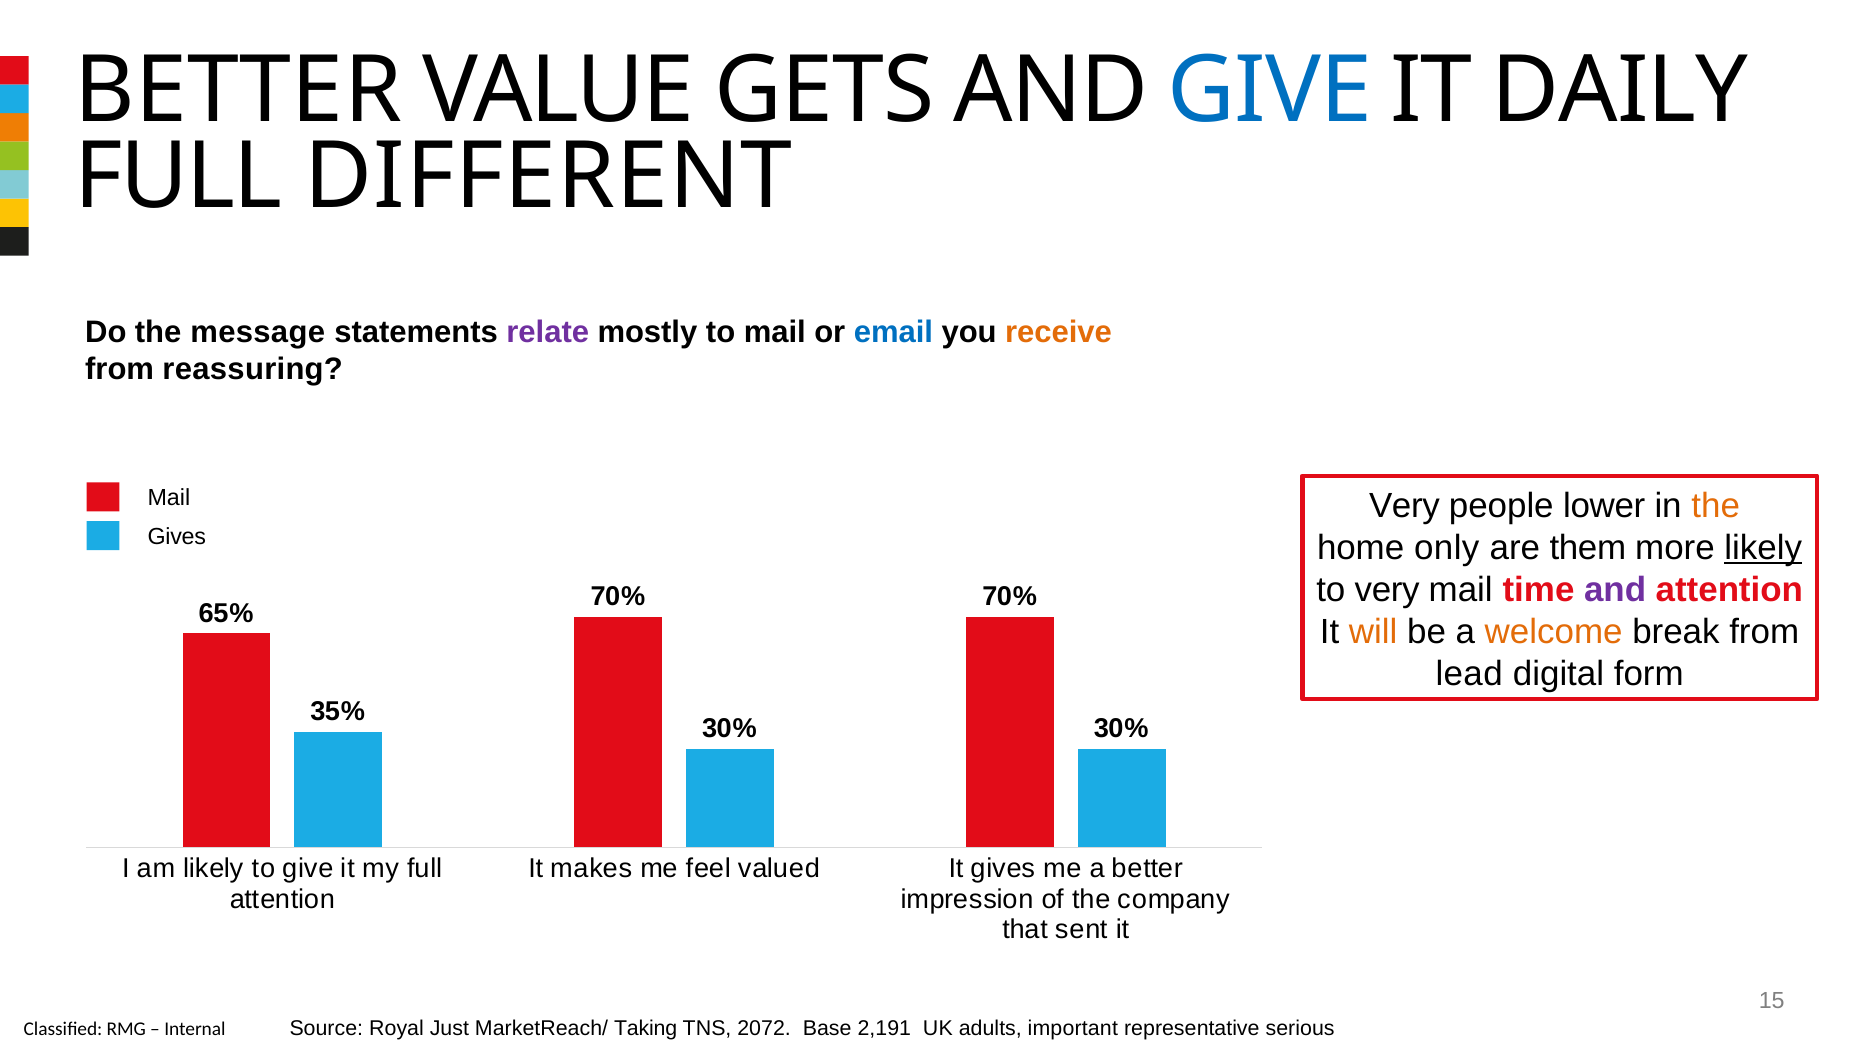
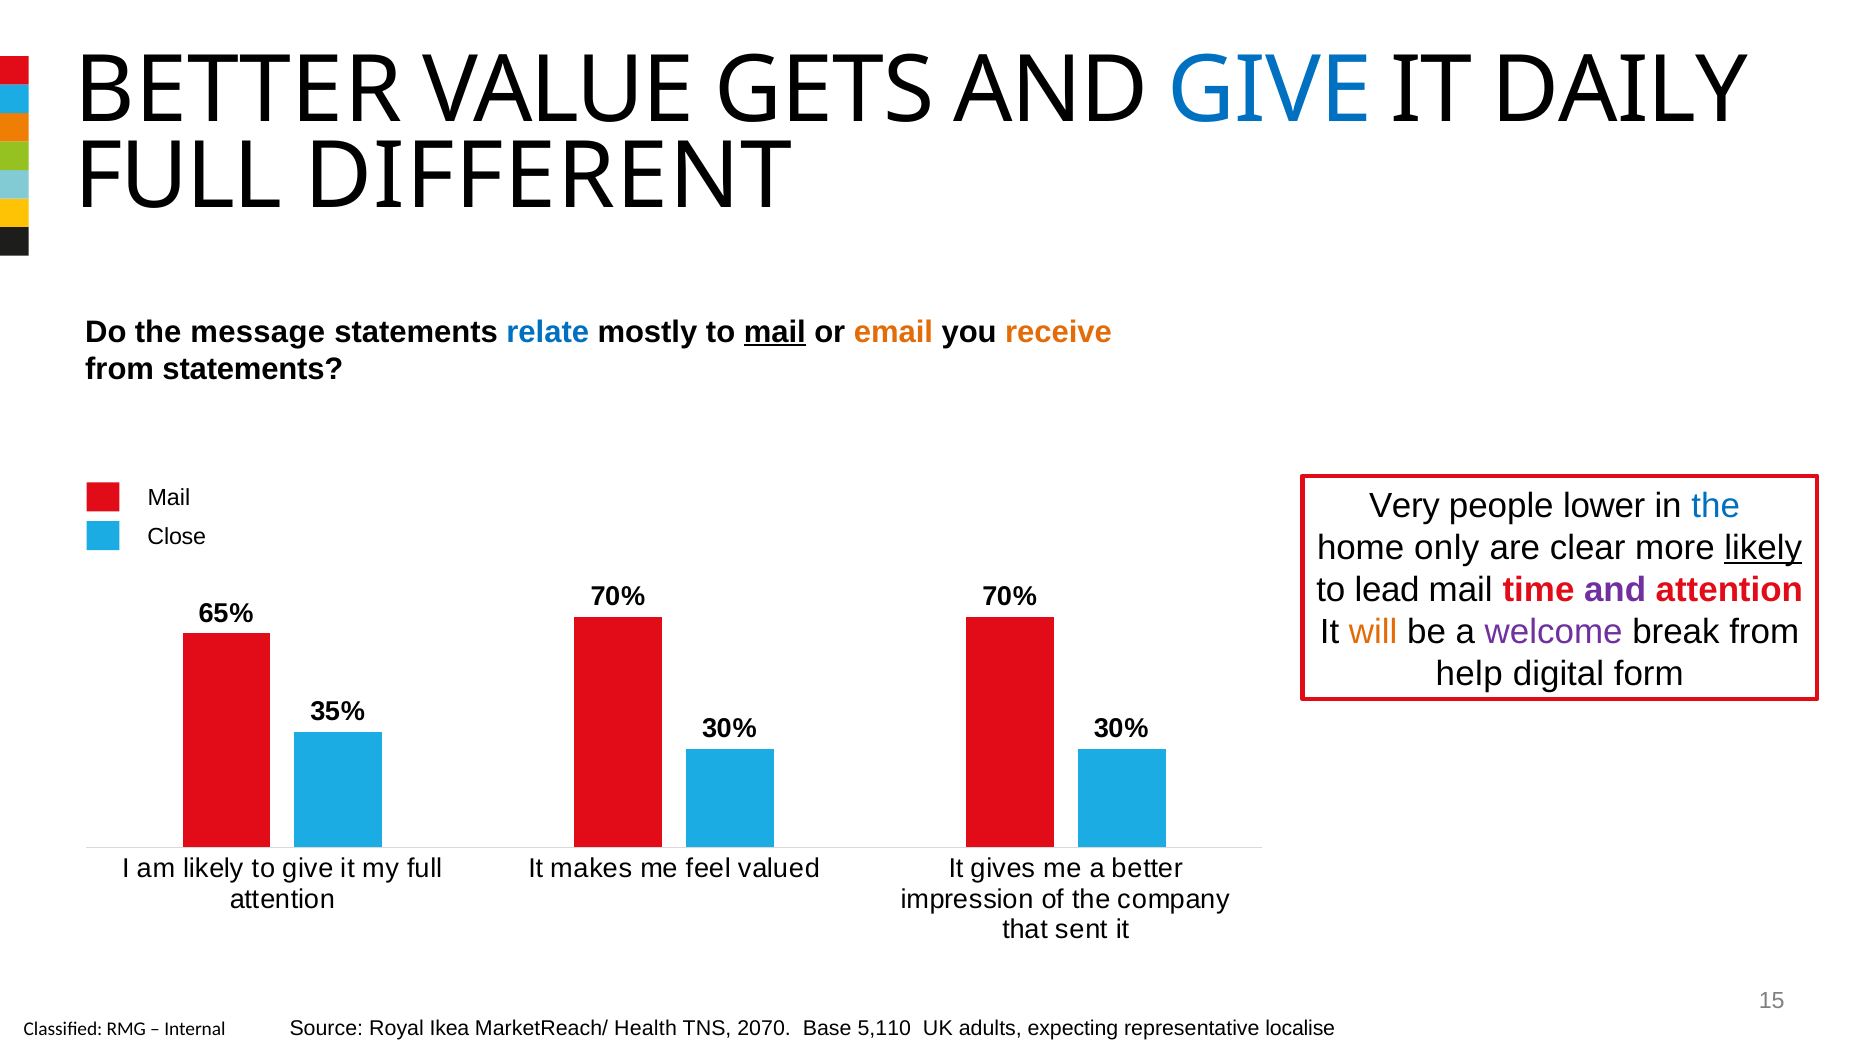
relate colour: purple -> blue (548, 332)
mail underline: none -> present (775, 332)
email colour: blue -> orange (893, 332)
from reassuring: reassuring -> statements (253, 369)
the colour: orange -> blue (1716, 506)
Gives: Gives -> Close (177, 537)
them: them -> clear (1588, 548)
to very: very -> lead (1387, 590)
welcome colour: orange -> purple (1554, 632)
lead: lead -> help (1469, 674)
Just: Just -> Ikea (449, 1029)
Taking: Taking -> Health (646, 1029)
2072: 2072 -> 2070 (764, 1029)
2,191: 2,191 -> 5,110 (884, 1029)
important: important -> expecting (1073, 1029)
serious: serious -> localise (1300, 1029)
